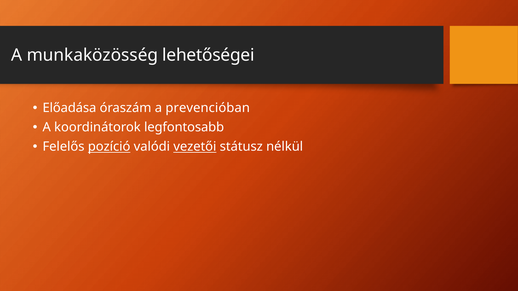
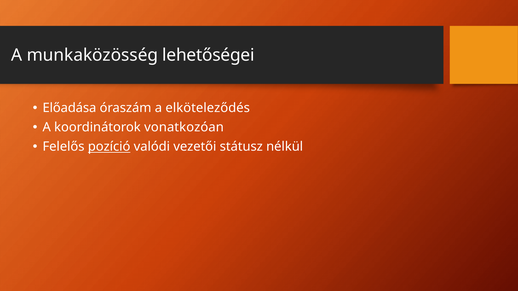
prevencióban: prevencióban -> elköteleződés (208, 108)
legfontosabb: legfontosabb -> vonatkozóan (184, 128)
vezetői underline: present -> none (195, 147)
